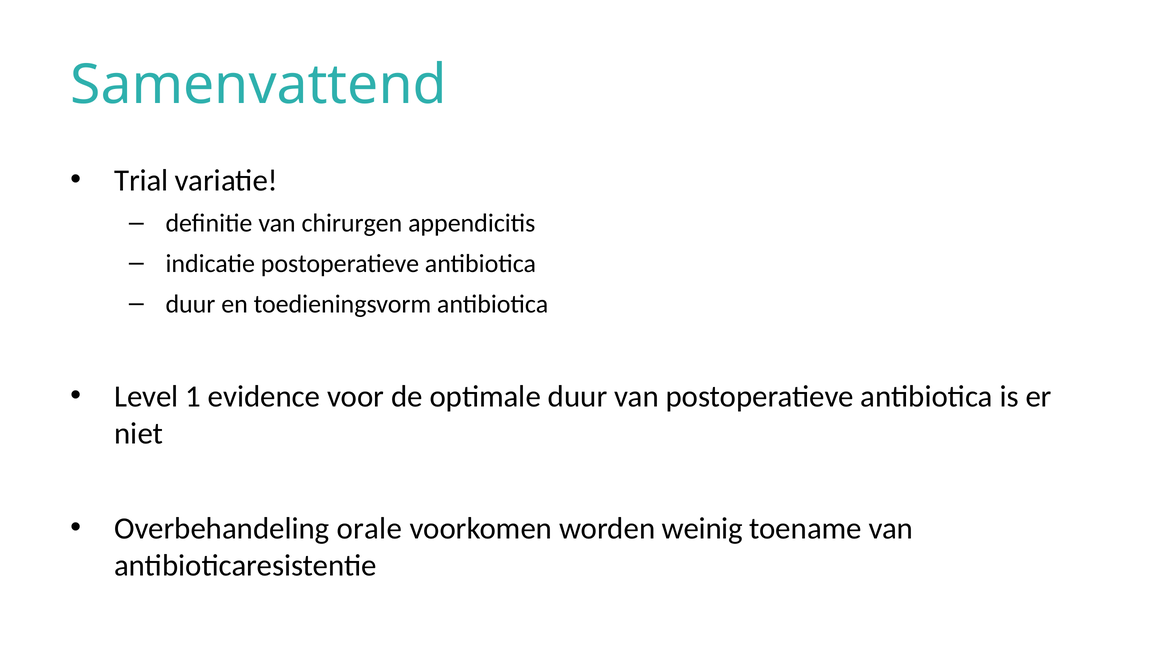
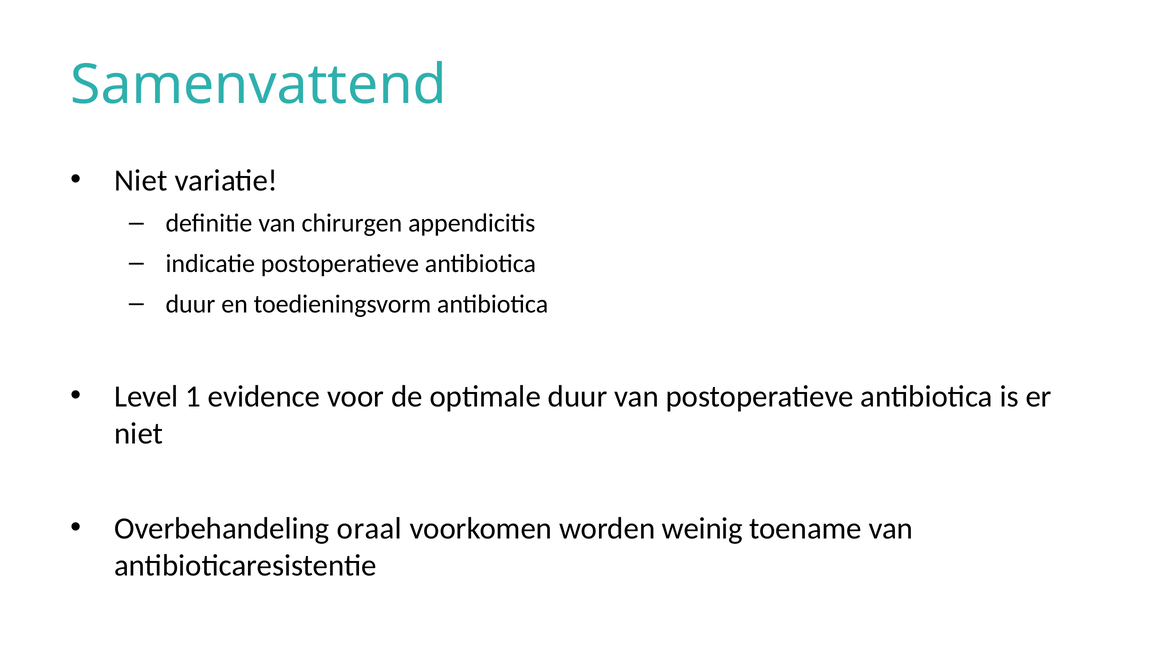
Trial: Trial -> Niet (141, 180)
orale: orale -> oraal (369, 529)
